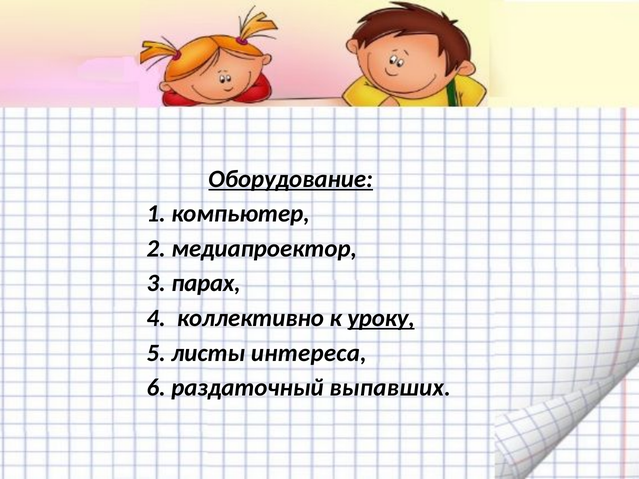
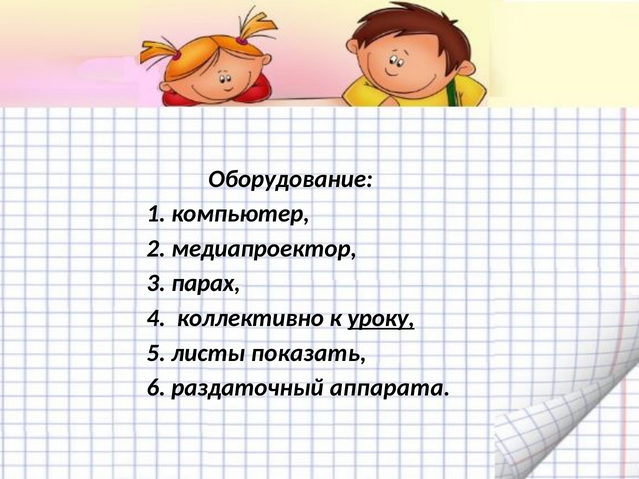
Оборудование underline: present -> none (291, 179)
интереса: интереса -> показать (309, 353)
выпавших: выпавших -> аппарата (390, 388)
